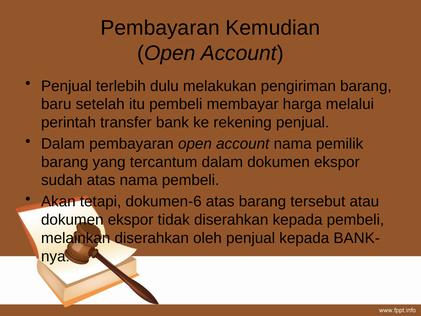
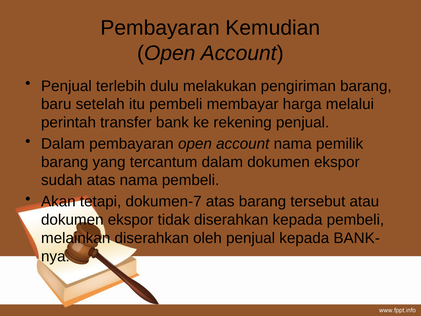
dokumen-6: dokumen-6 -> dokumen-7 (164, 201)
